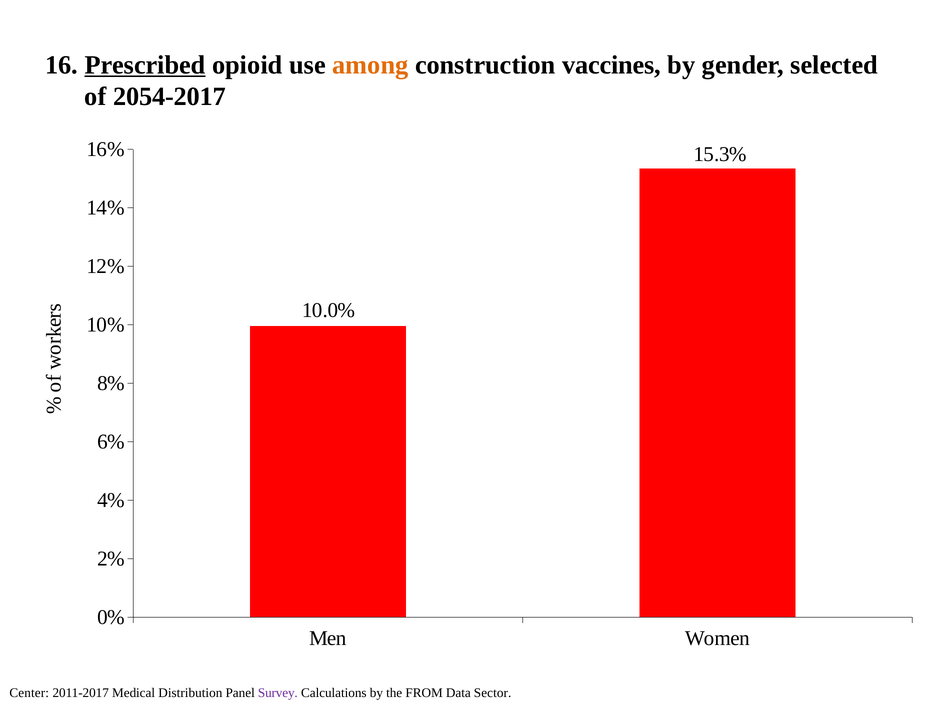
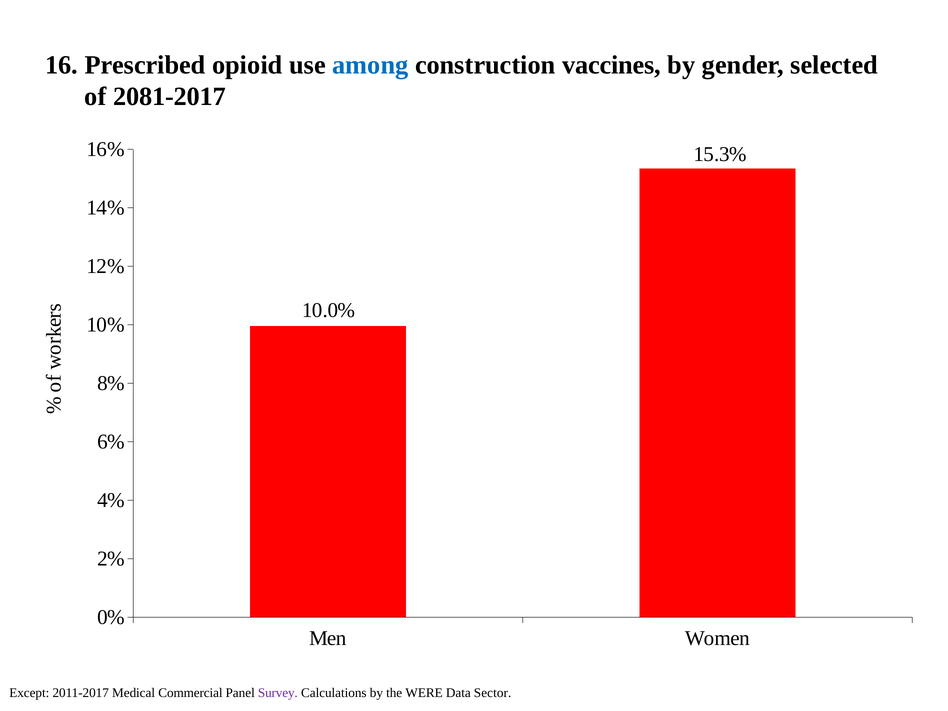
Prescribed underline: present -> none (145, 65)
among colour: orange -> blue (370, 65)
2054-2017: 2054-2017 -> 2081-2017 (170, 97)
Center: Center -> Except (29, 693)
Distribution: Distribution -> Commercial (190, 693)
FROM: FROM -> WERE (424, 693)
